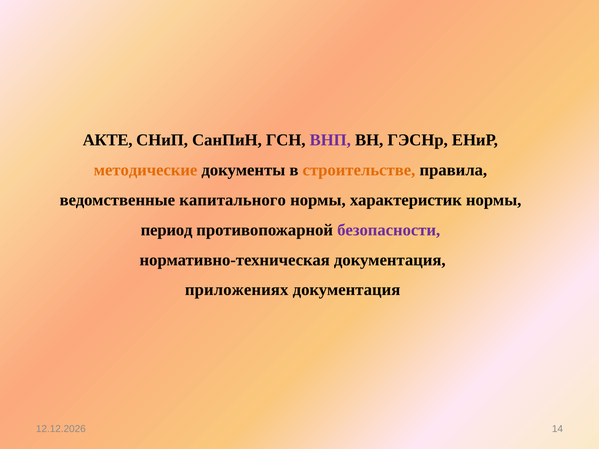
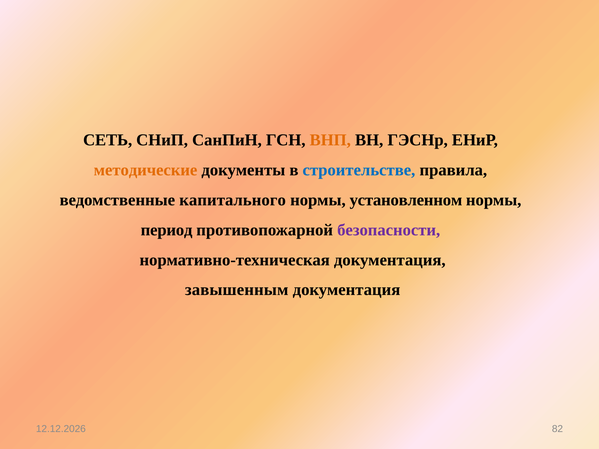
АКТЕ: АКТЕ -> СЕТЬ (108, 140)
ВНП colour: purple -> orange (330, 140)
строительстве colour: orange -> blue (359, 170)
характеристик: характеристик -> установленном (406, 200)
приложениях: приложениях -> завышенным (237, 290)
14: 14 -> 82 (558, 429)
